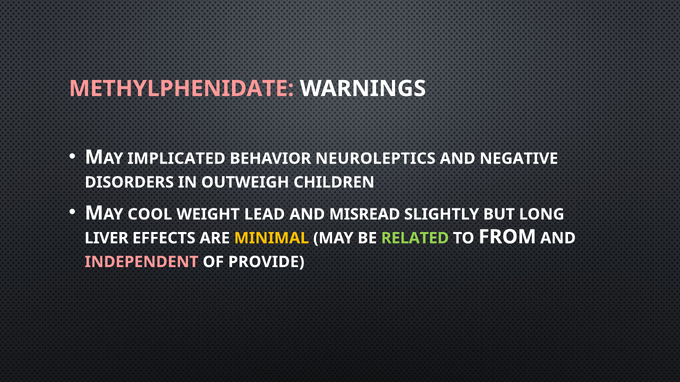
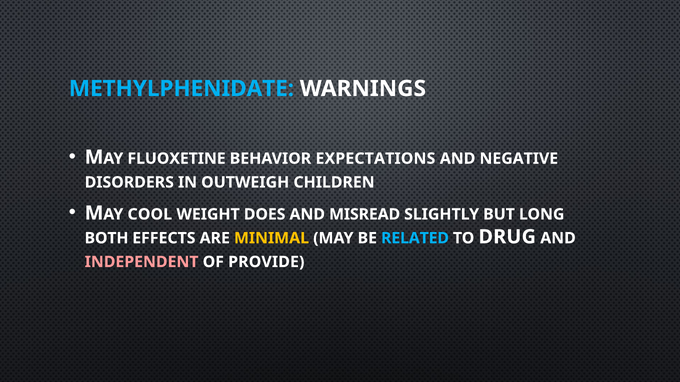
METHYLPHENIDATE colour: pink -> light blue (181, 89)
IMPLICATED: IMPLICATED -> FLUOXETINE (177, 159)
NEUROLEPTICS: NEUROLEPTICS -> EXPECTATIONS (375, 159)
LEAD: LEAD -> DOES (265, 215)
LIVER: LIVER -> BOTH (107, 238)
RELATED colour: light green -> light blue (415, 238)
FROM: FROM -> DRUG (507, 237)
